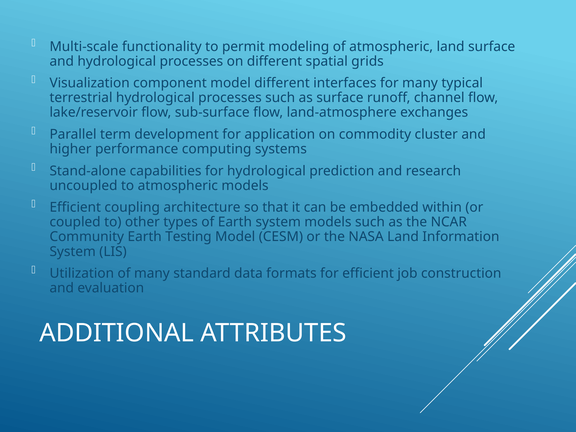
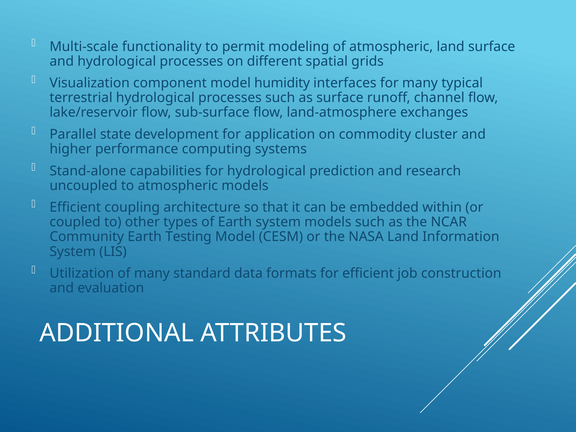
model different: different -> humidity (282, 83)
term: term -> state (116, 134)
